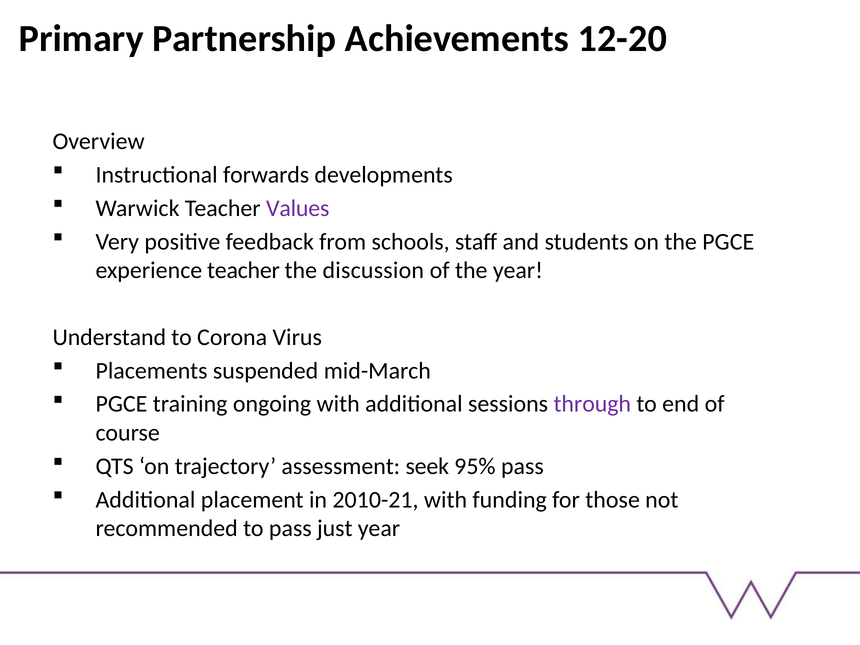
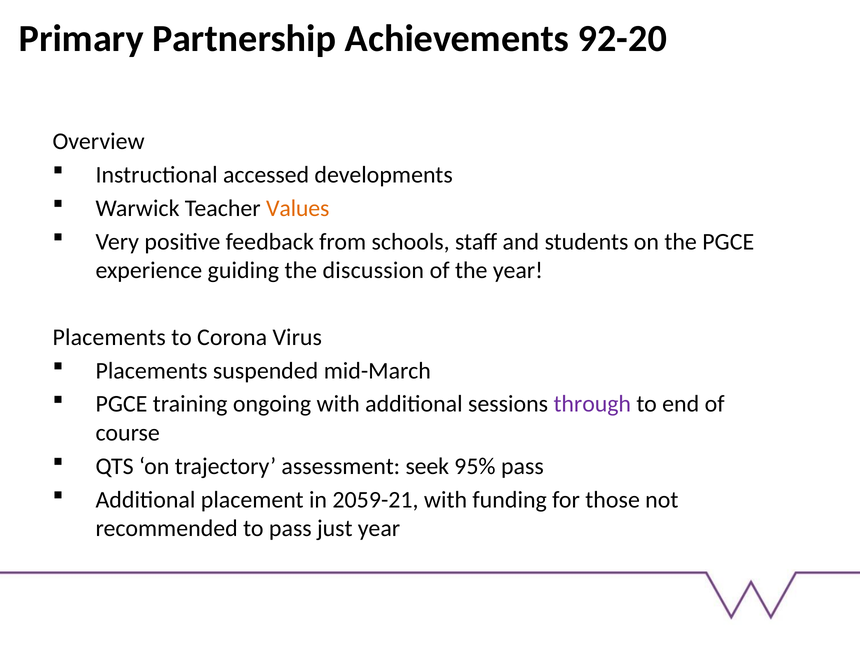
12-20: 12-20 -> 92-20 (622, 39)
forwards: forwards -> accessed (266, 175)
Values colour: purple -> orange (298, 208)
experience teacher: teacher -> guiding (243, 270)
Understand: Understand -> Placements (109, 337)
2010-21: 2010-21 -> 2059-21 (376, 500)
